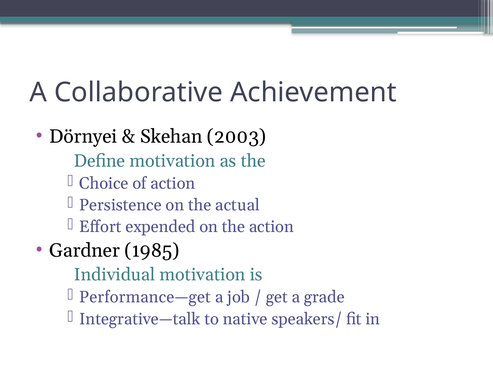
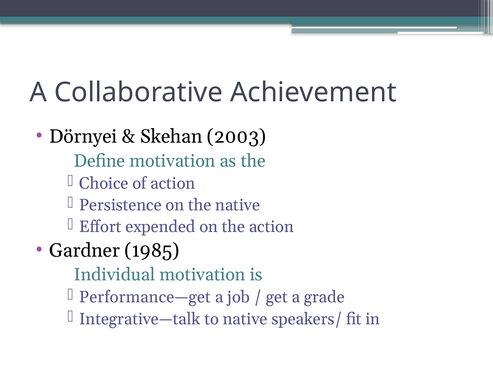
the actual: actual -> native (238, 205)
